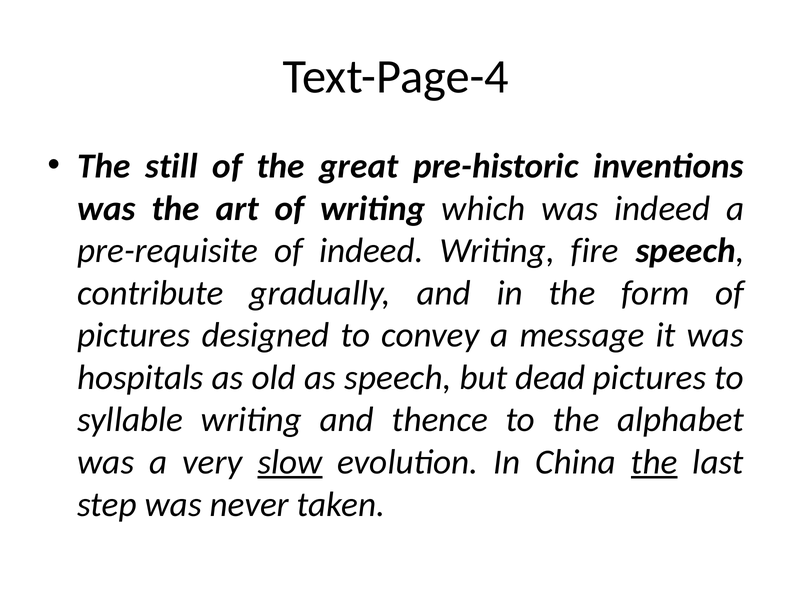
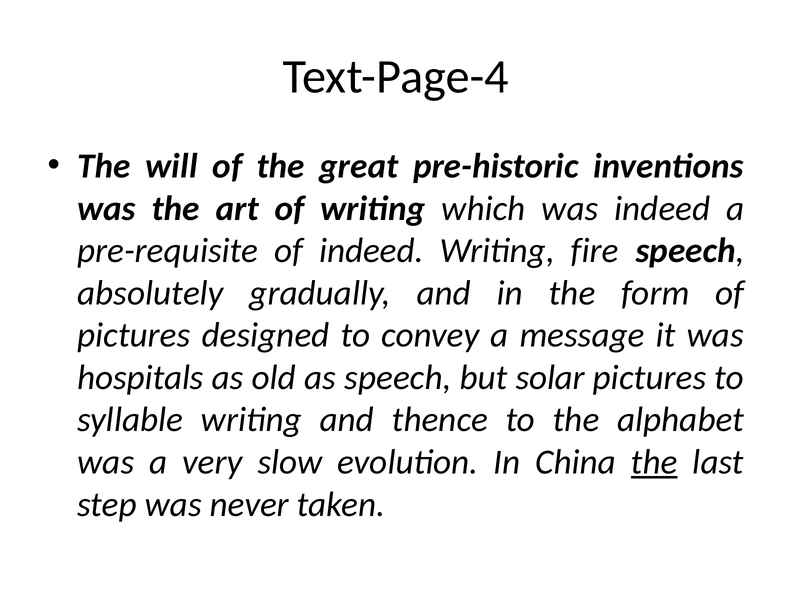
still: still -> will (171, 166)
contribute: contribute -> absolutely (150, 293)
dead: dead -> solar (550, 378)
slow underline: present -> none (290, 462)
